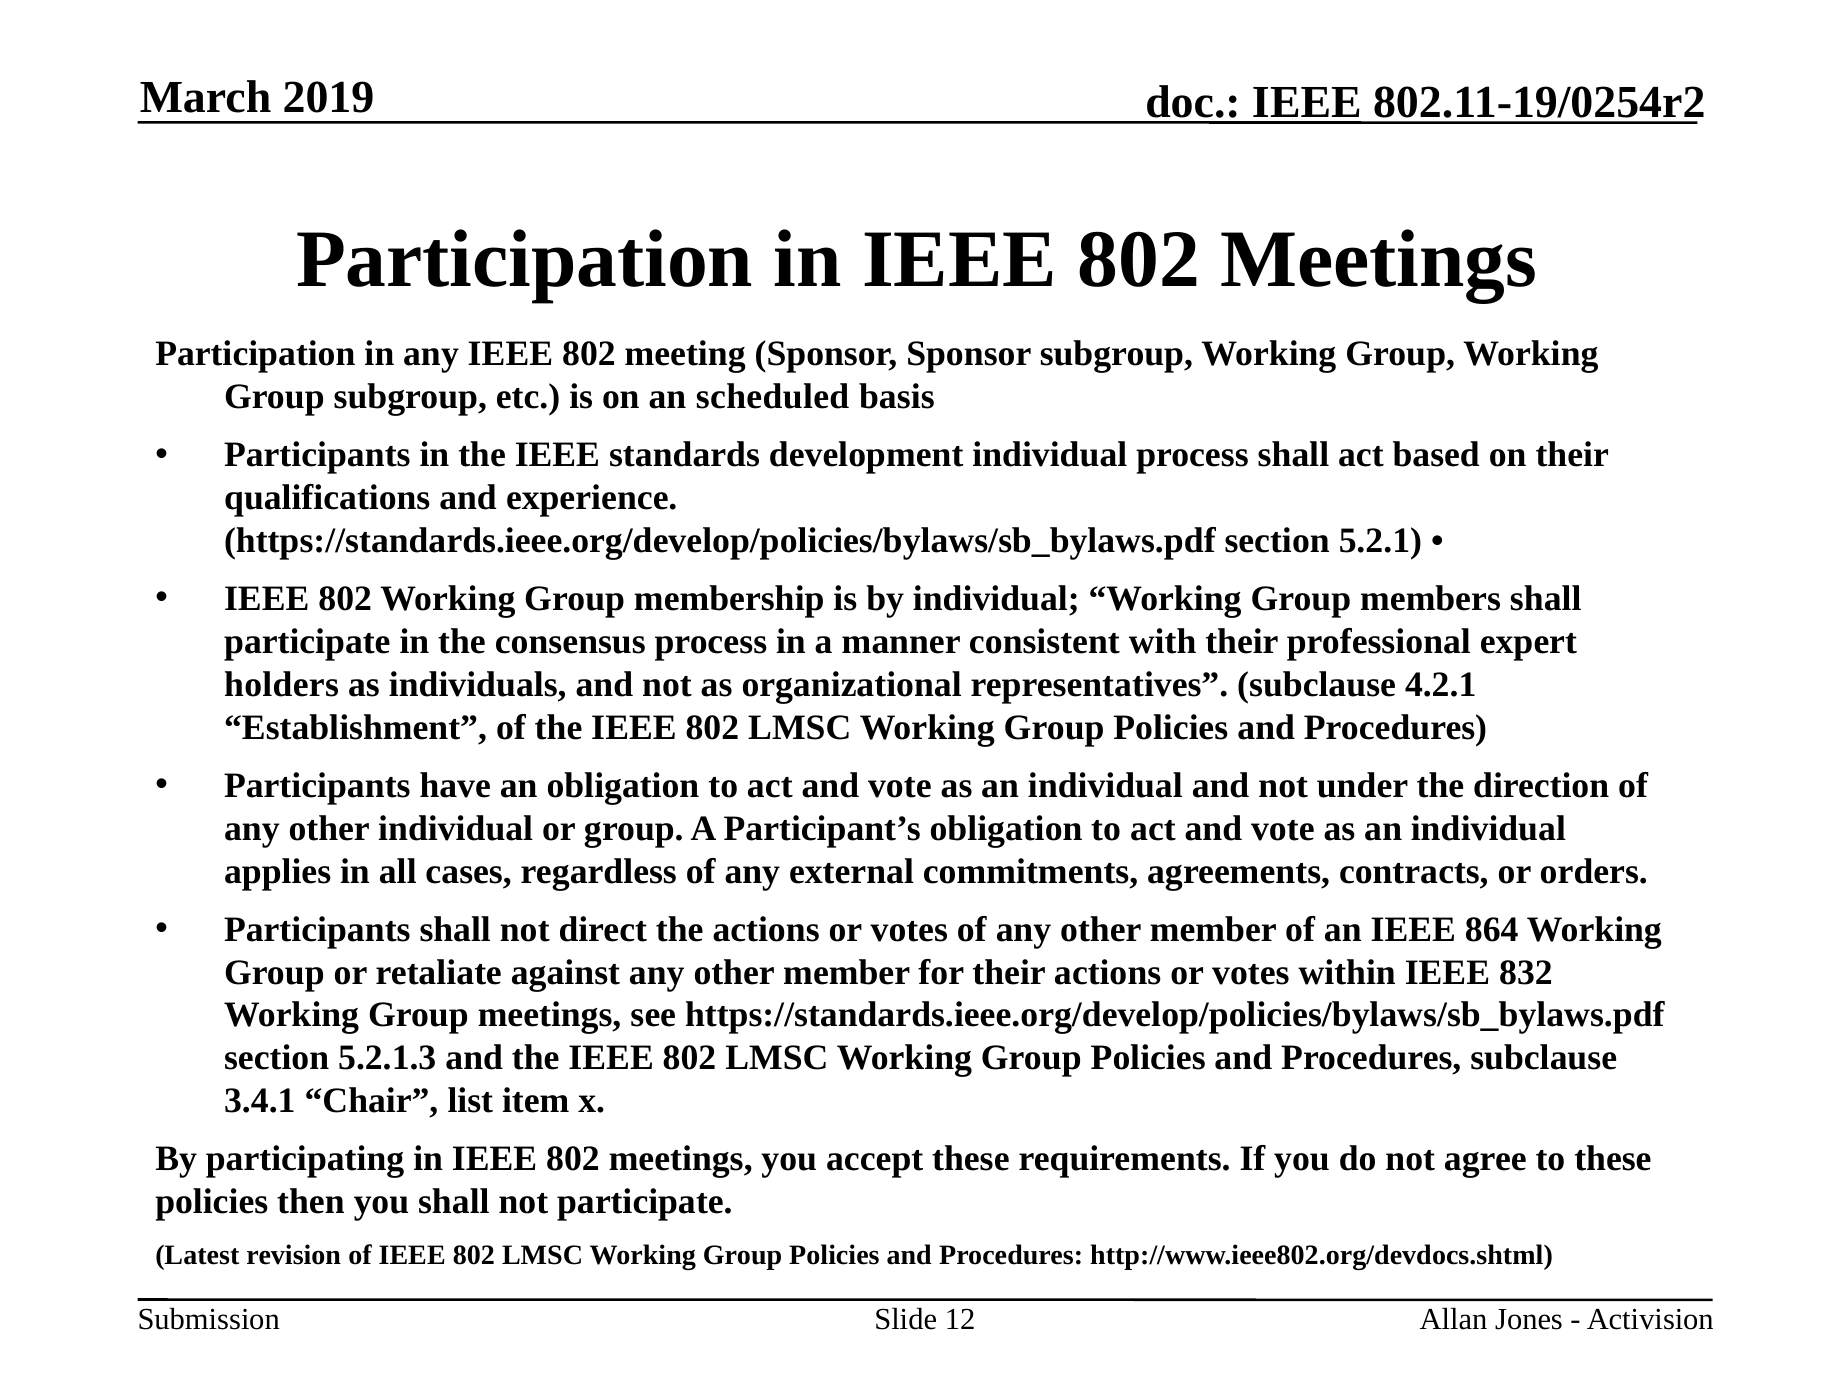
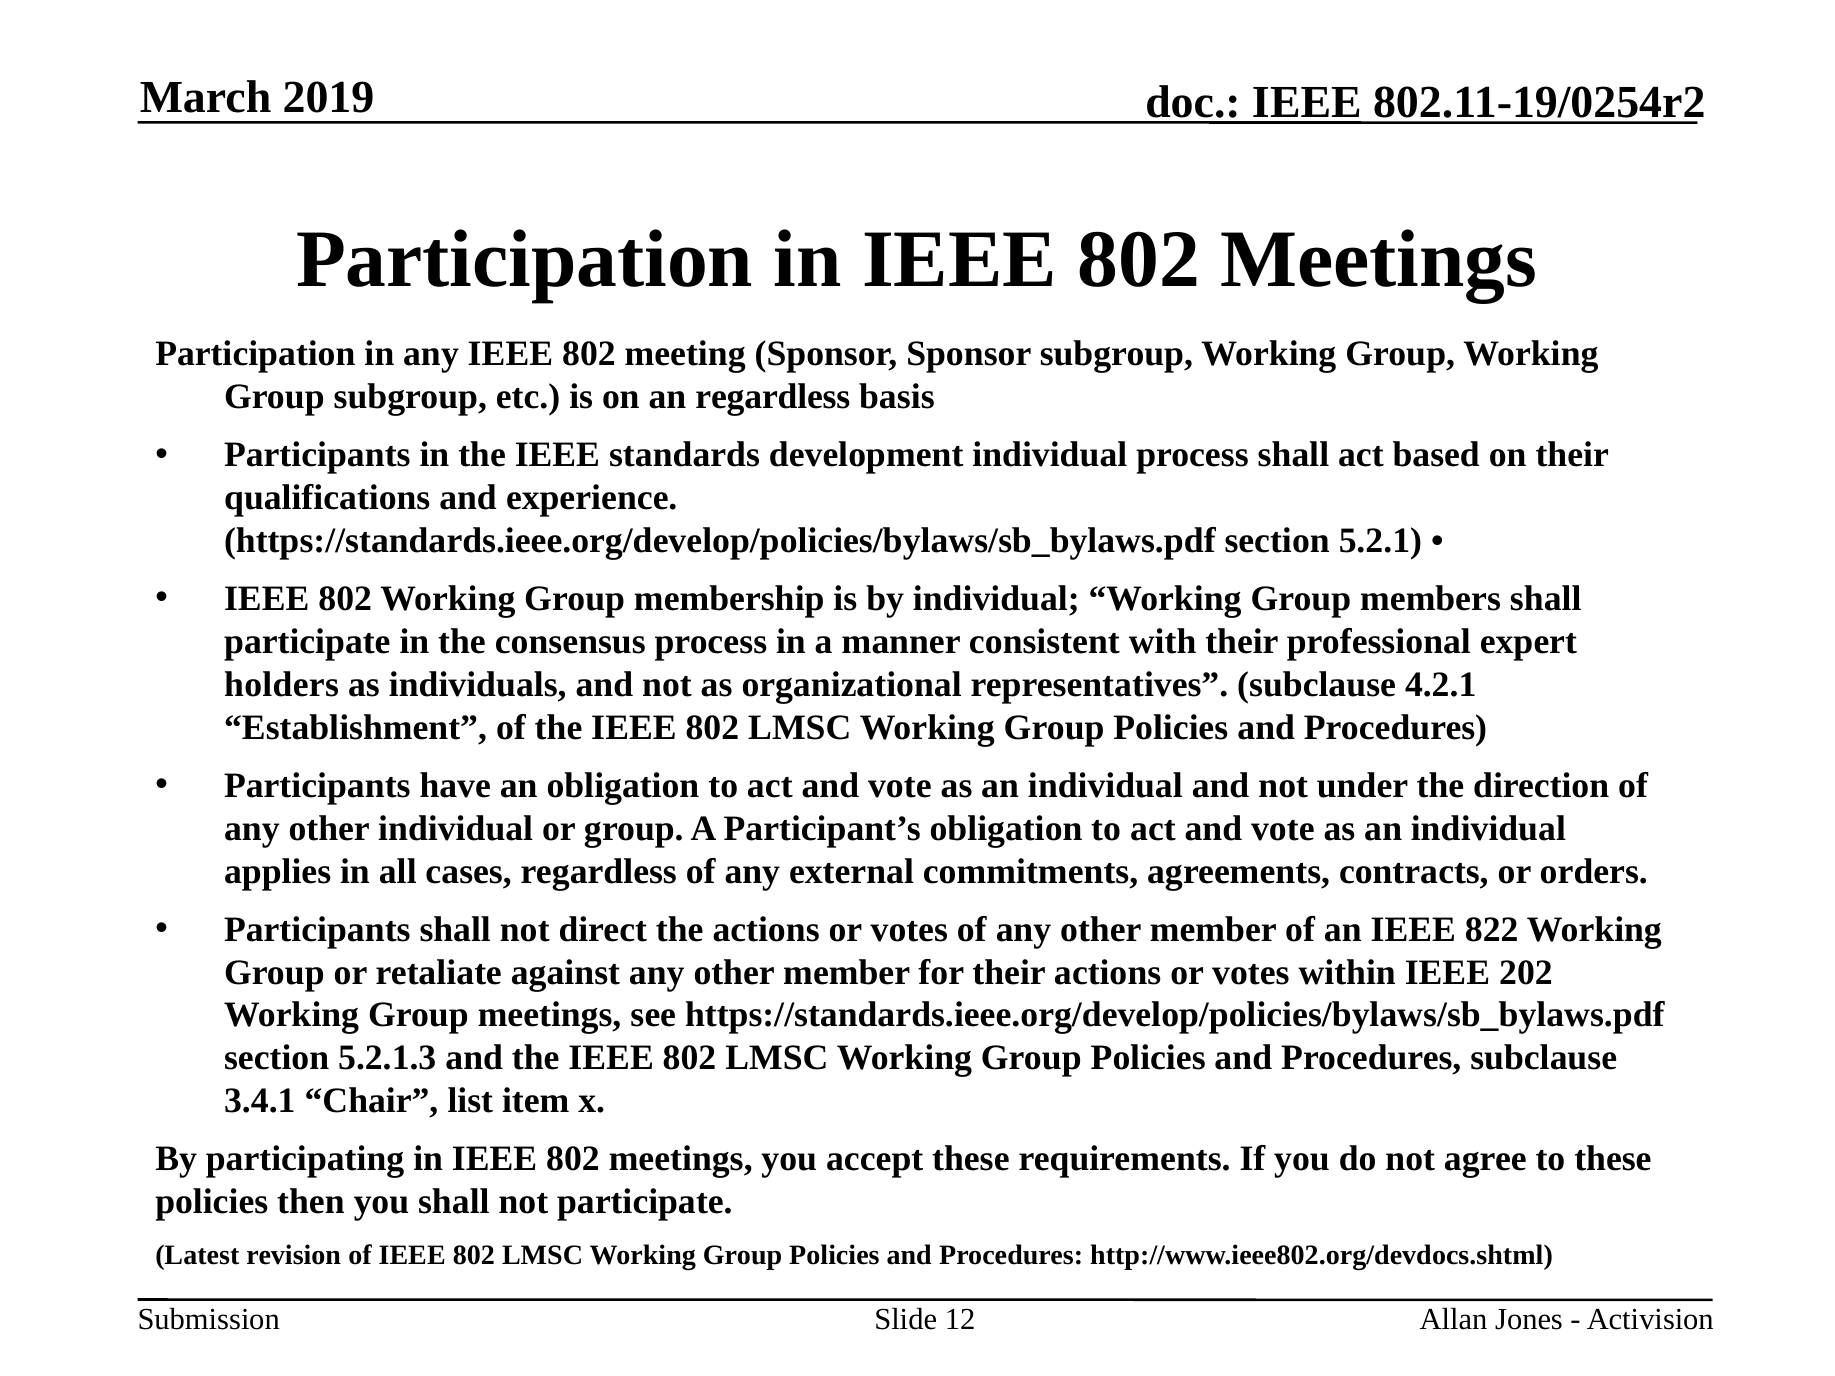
an scheduled: scheduled -> regardless (773, 397)
864: 864 -> 822 (1492, 930)
832: 832 -> 202 (1526, 972)
